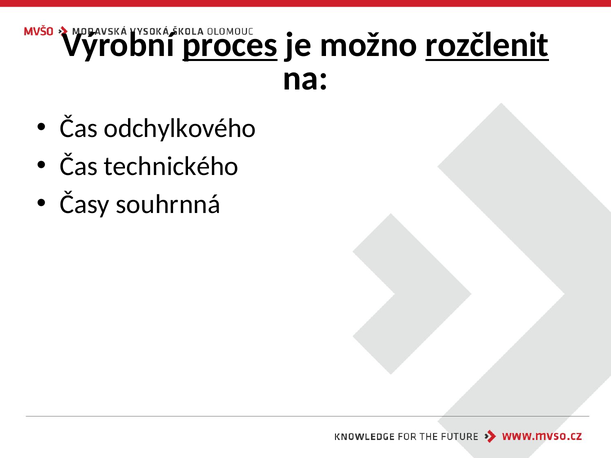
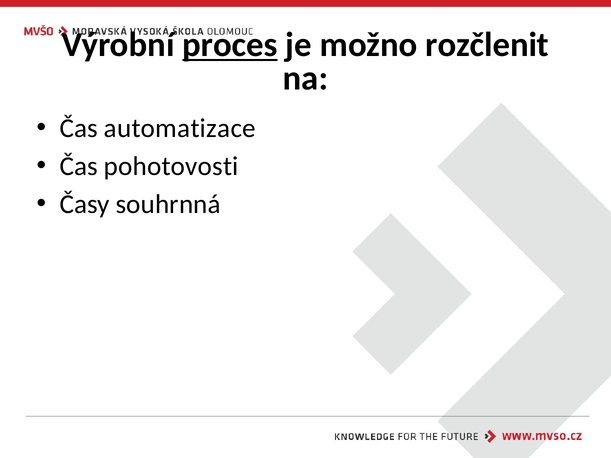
rozčlenit underline: present -> none (487, 45)
odchylkového: odchylkového -> automatizace (180, 128)
technického: technického -> pohotovosti (171, 166)
